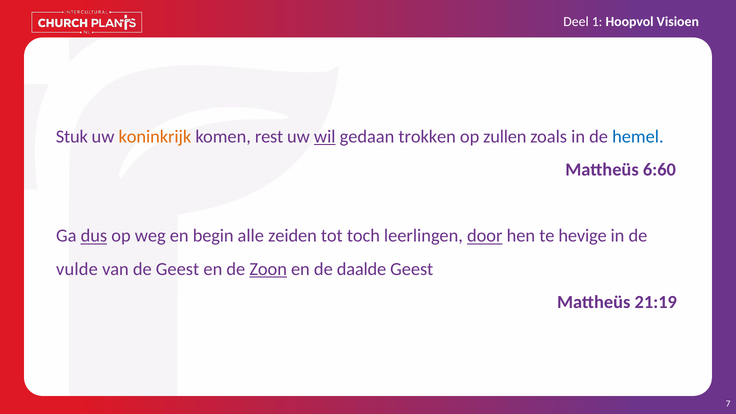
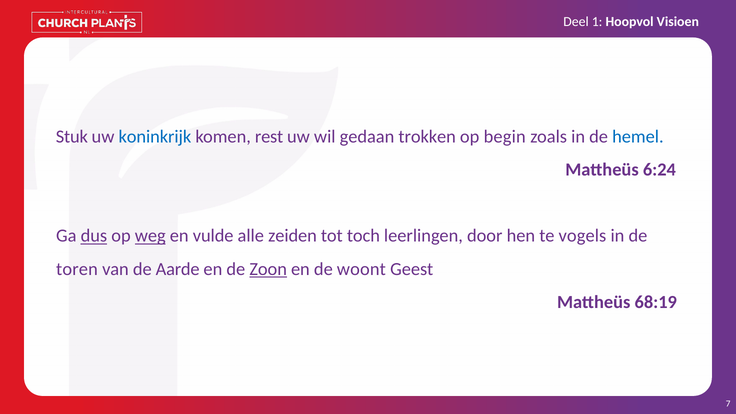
koninkrijk colour: orange -> blue (155, 137)
wil underline: present -> none (325, 137)
zullen: zullen -> begin (505, 137)
6:60: 6:60 -> 6:24 (659, 170)
weg underline: none -> present (150, 236)
begin: begin -> vulde (213, 236)
door underline: present -> none (485, 236)
hevige: hevige -> vogels (582, 236)
vulde: vulde -> toren (77, 269)
de Geest: Geest -> Aarde (178, 269)
daalde: daalde -> woont (361, 269)
21:19: 21:19 -> 68:19 (656, 302)
